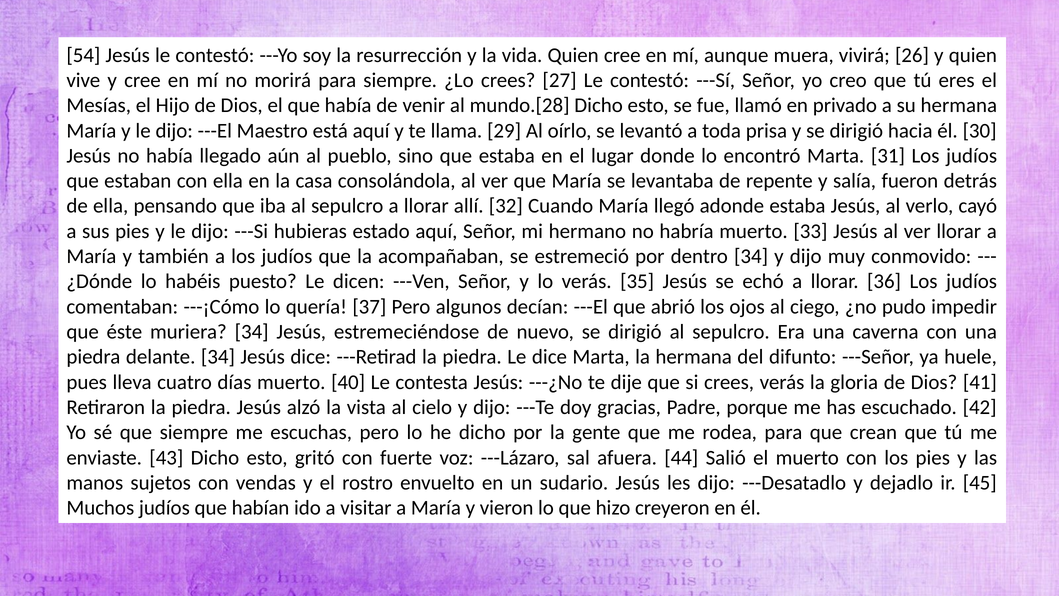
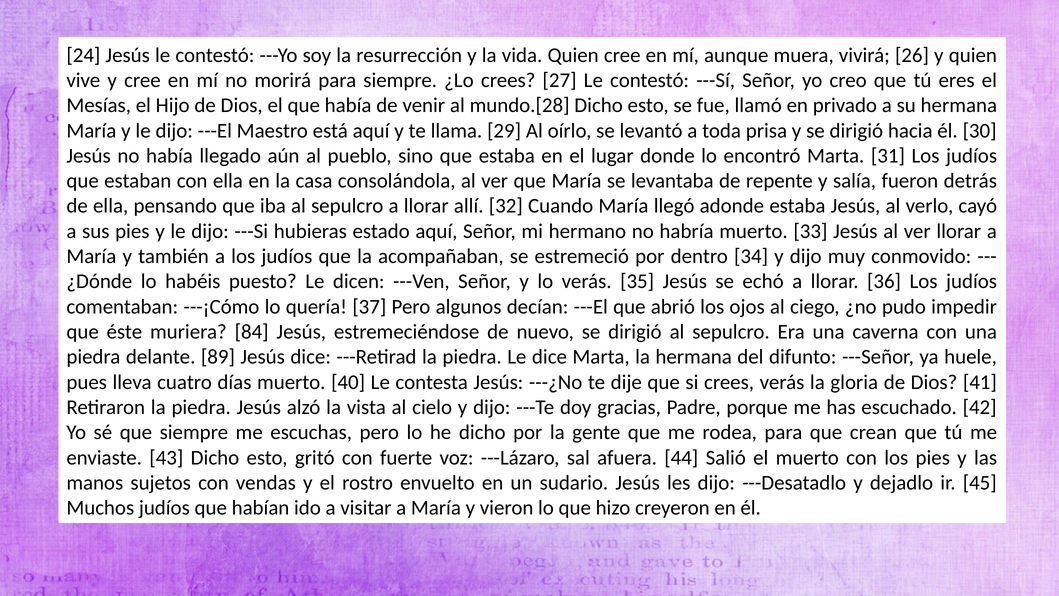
54: 54 -> 24 (83, 55)
muriera 34: 34 -> 84 (252, 332)
delante 34: 34 -> 89 (218, 357)
